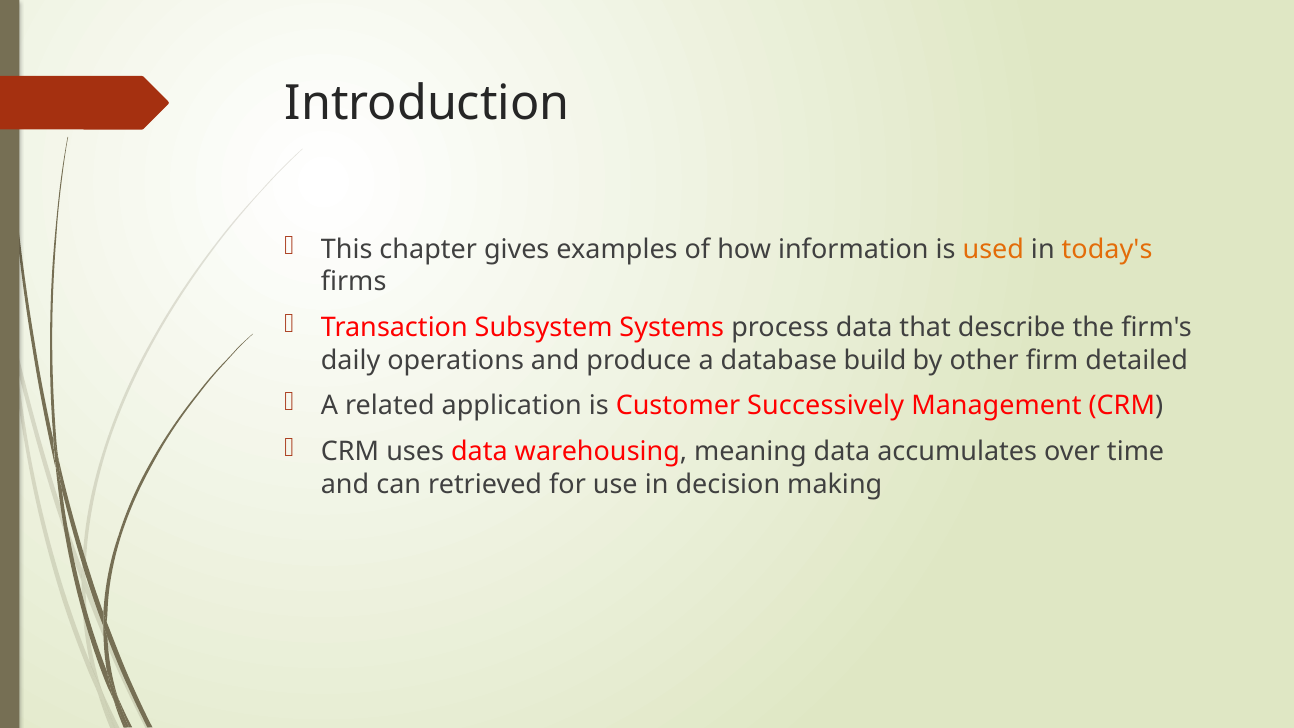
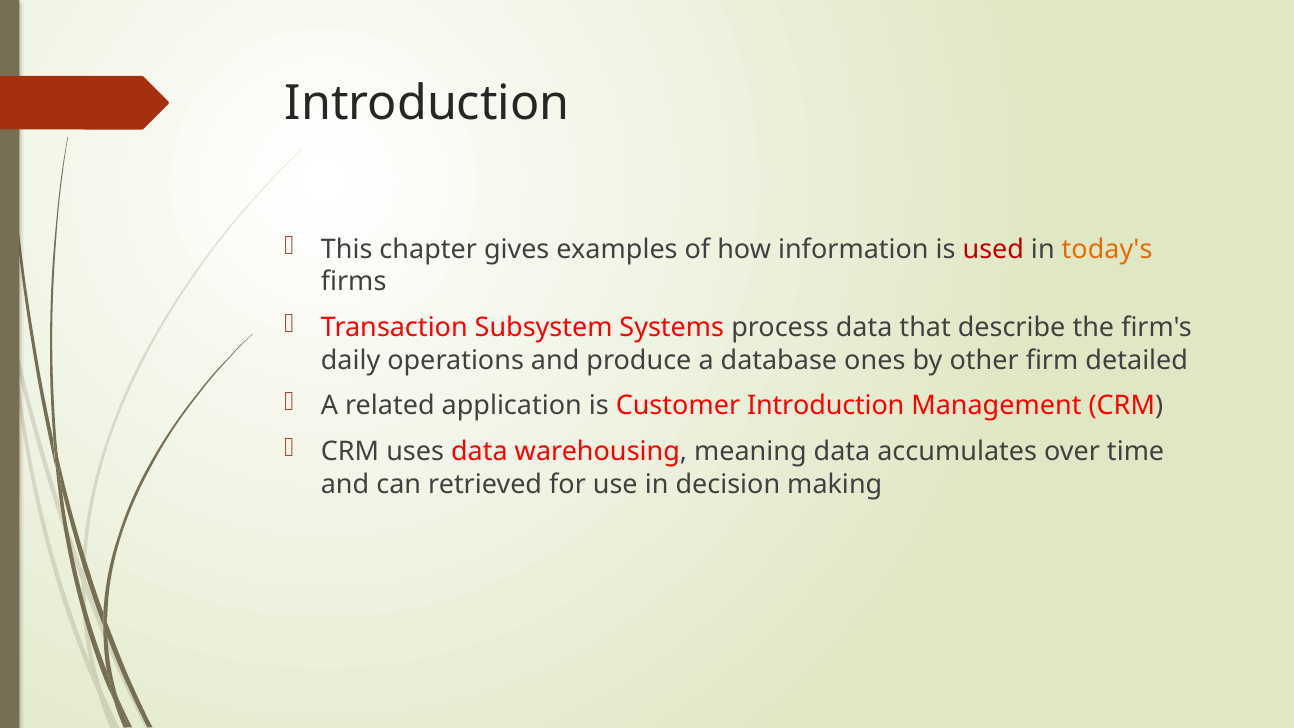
used colour: orange -> red (993, 249)
build: build -> ones (875, 360)
Customer Successively: Successively -> Introduction (826, 406)
